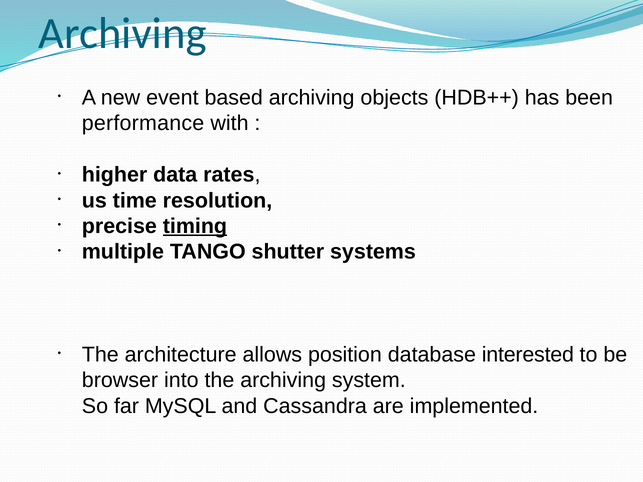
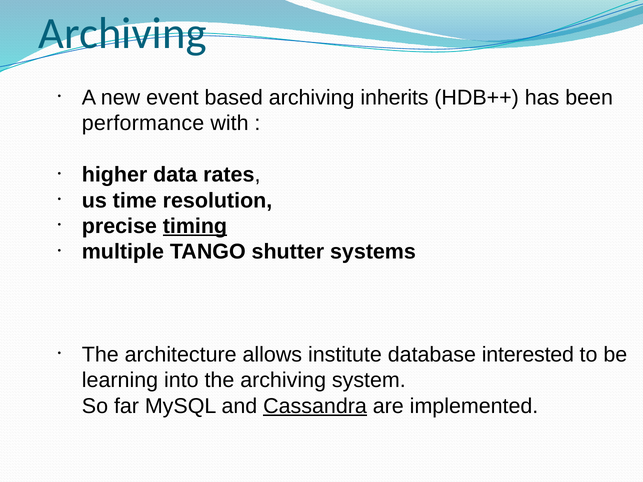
objects: objects -> inherits (395, 98)
position: position -> institute (345, 355)
browser: browser -> learning (120, 381)
Cassandra underline: none -> present (315, 406)
